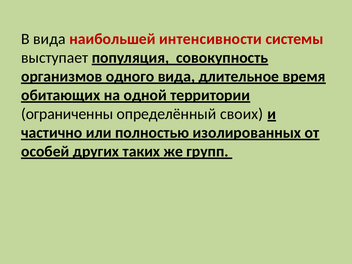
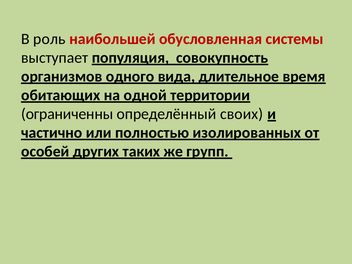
В вида: вида -> роль (49, 39)
интенсивности: интенсивности -> обусловленная (211, 39)
